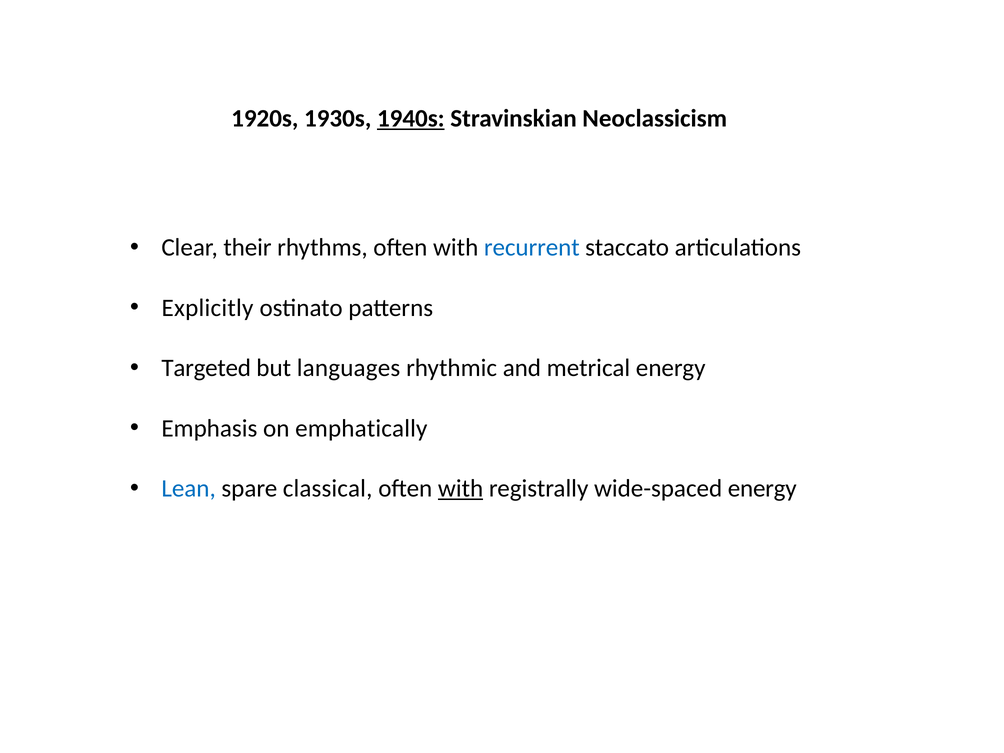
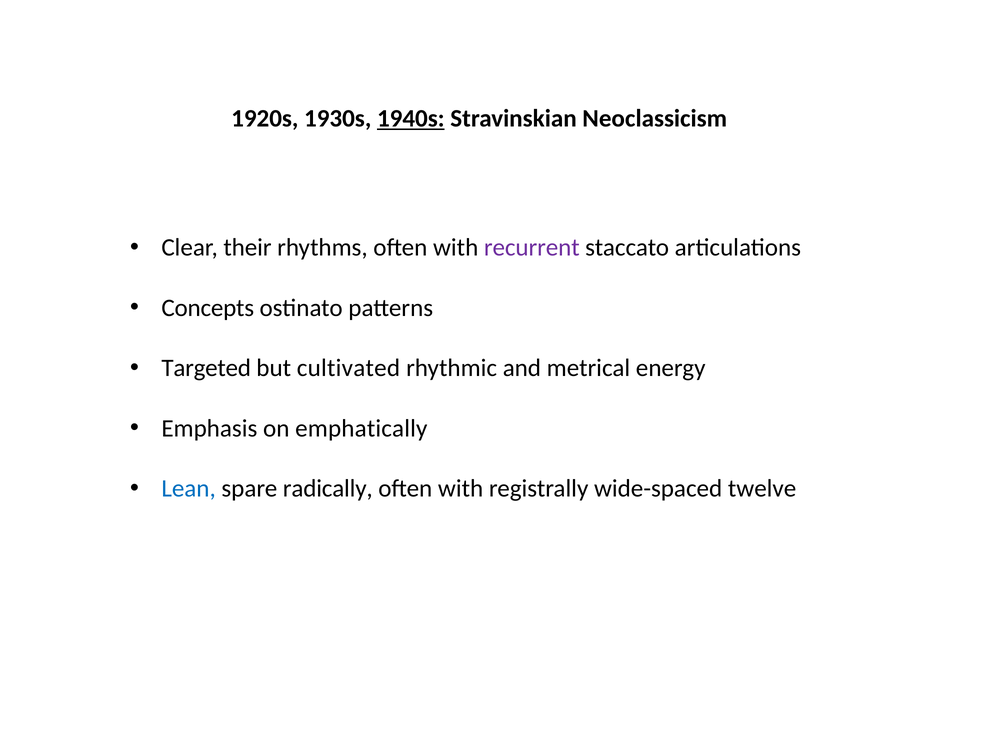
recurrent colour: blue -> purple (532, 248)
Explicitly: Explicitly -> Concepts (208, 308)
languages: languages -> cultivated (348, 368)
classical: classical -> radically (328, 489)
with underline: present -> none (461, 489)
wide-spaced energy: energy -> twelve (762, 489)
